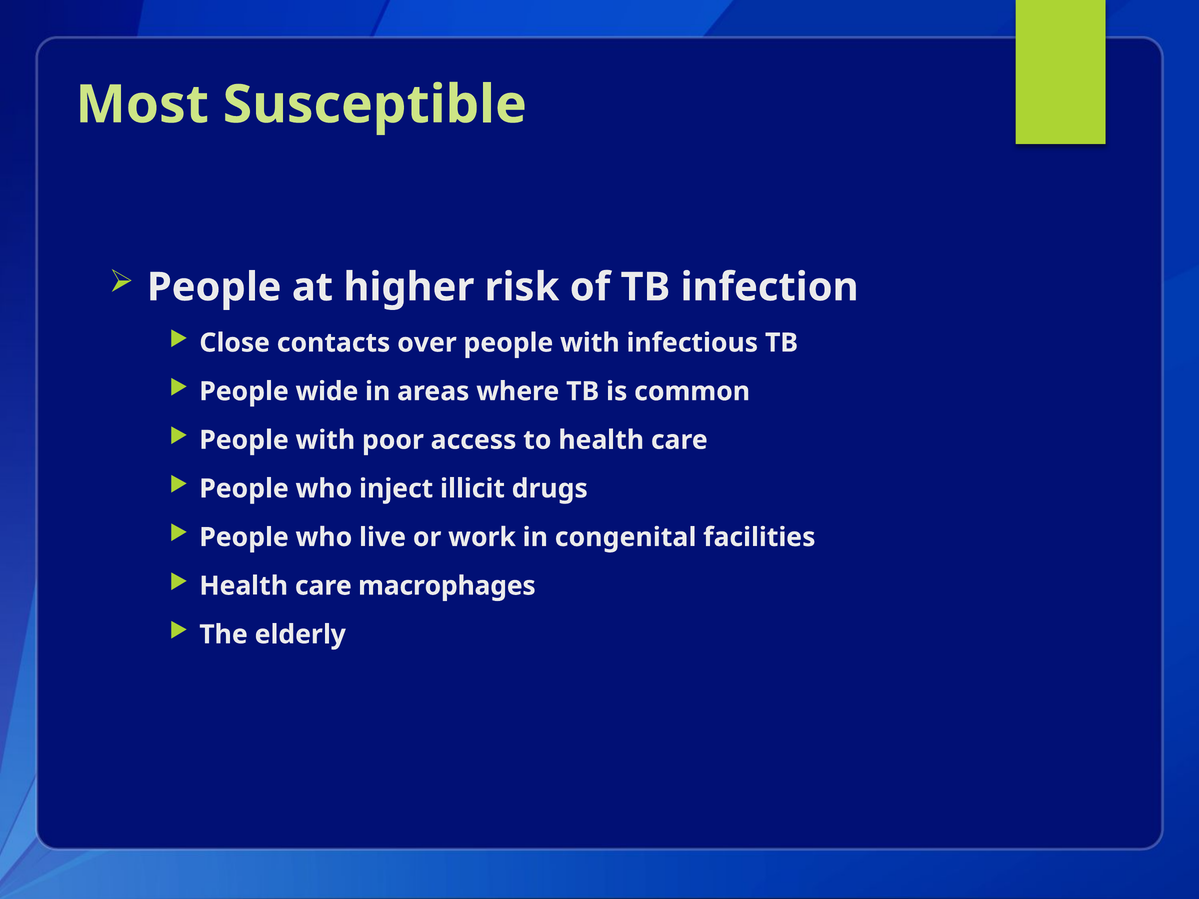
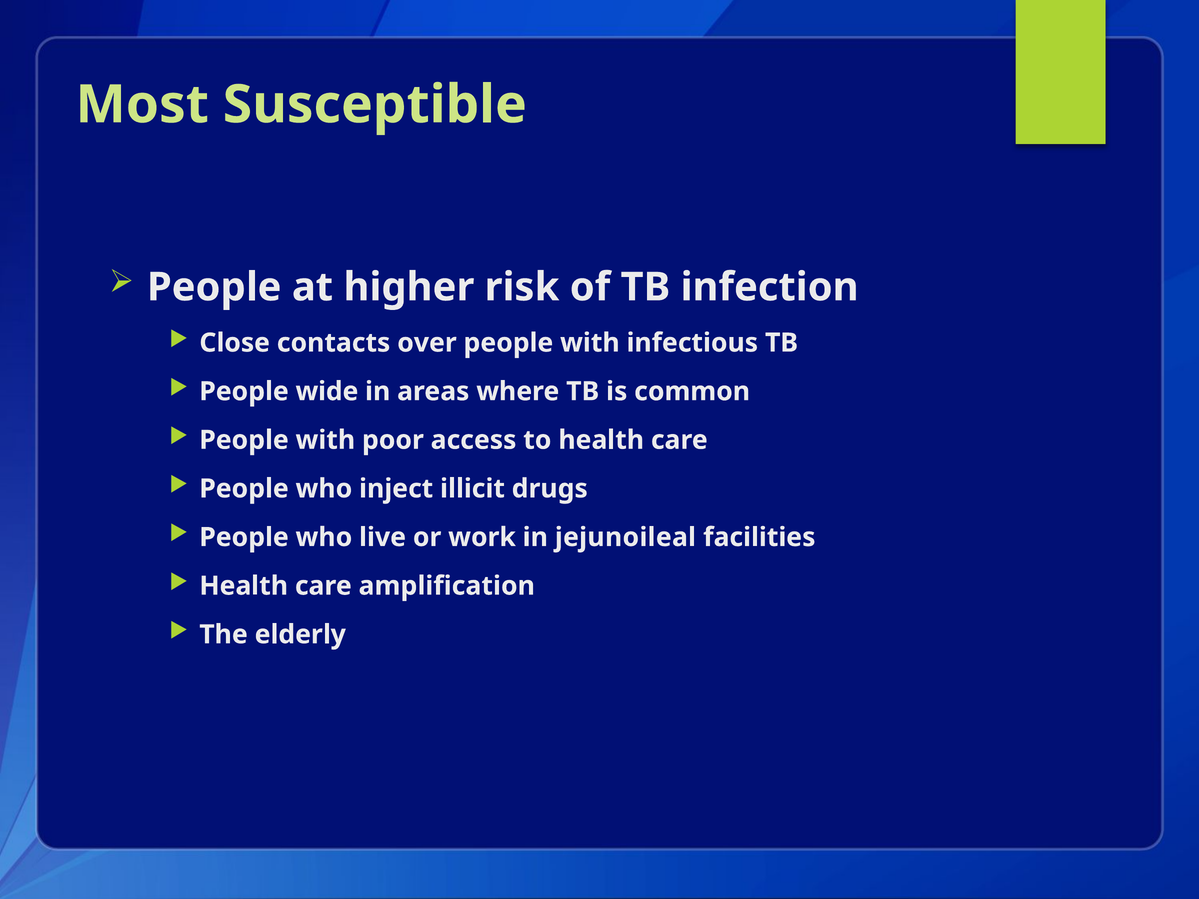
congenital: congenital -> jejunoileal (625, 537)
macrophages: macrophages -> amplification (447, 586)
